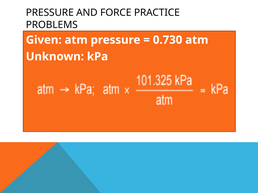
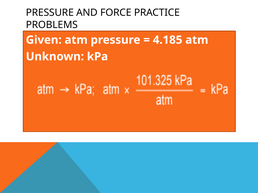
0.730: 0.730 -> 4.185 (168, 40)
